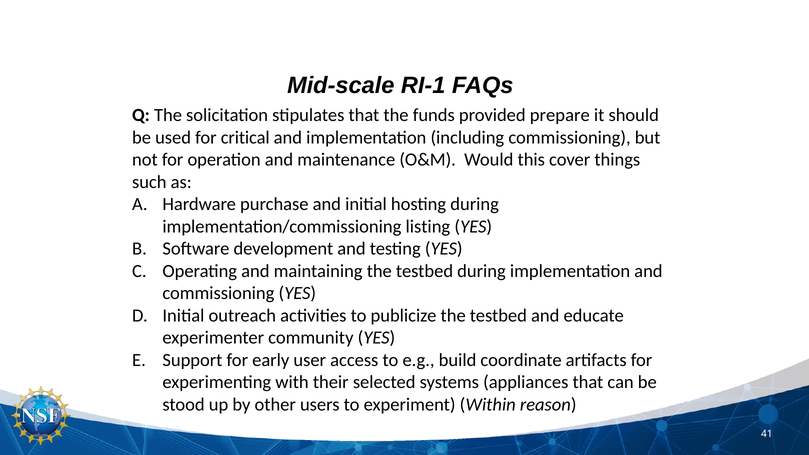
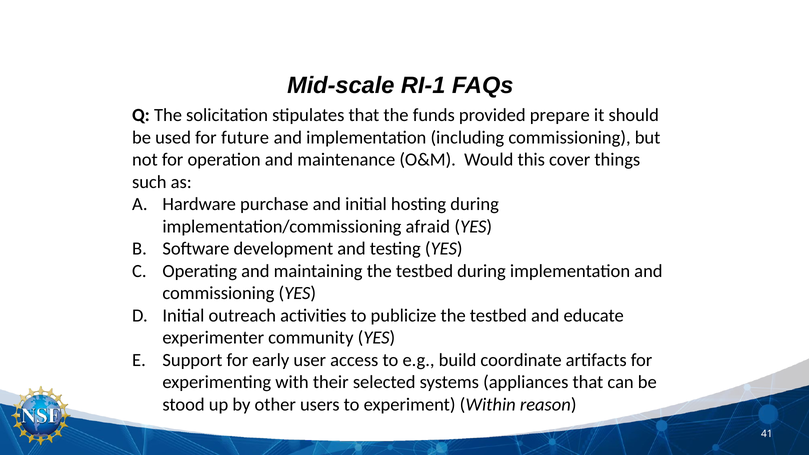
critical: critical -> future (245, 138)
listing: listing -> afraid (428, 227)
